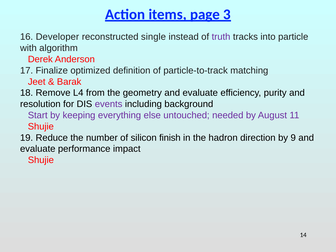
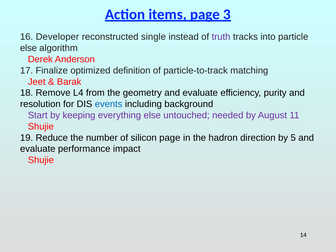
with: with -> else (28, 48)
events colour: purple -> blue (109, 104)
silicon finish: finish -> page (170, 138)
9: 9 -> 5 (293, 138)
